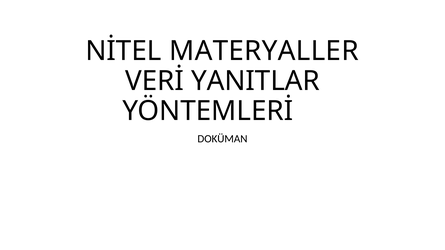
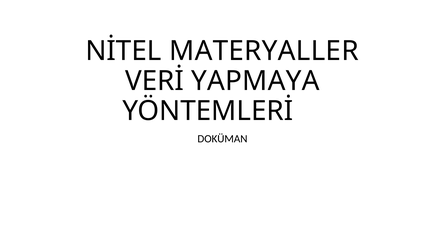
YANITLAR: YANITLAR -> YAPMAYA (255, 81)
